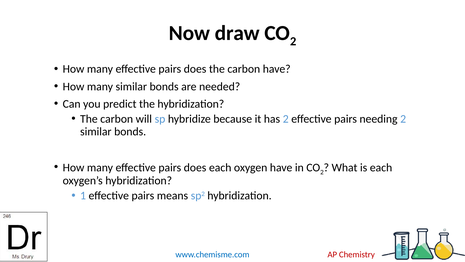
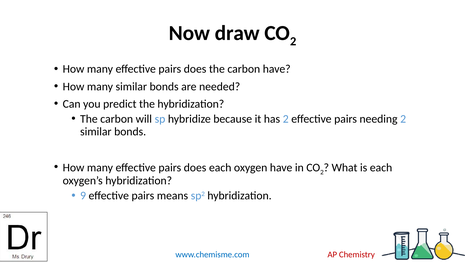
1: 1 -> 9 (83, 195)
